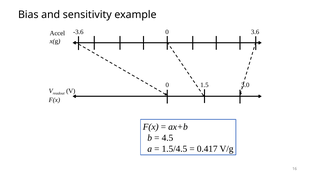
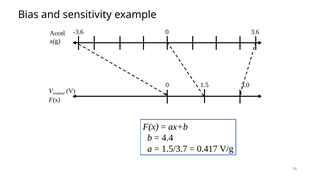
4.5: 4.5 -> 4.4 (167, 138)
1.5/4.5: 1.5/4.5 -> 1.5/3.7 (174, 149)
